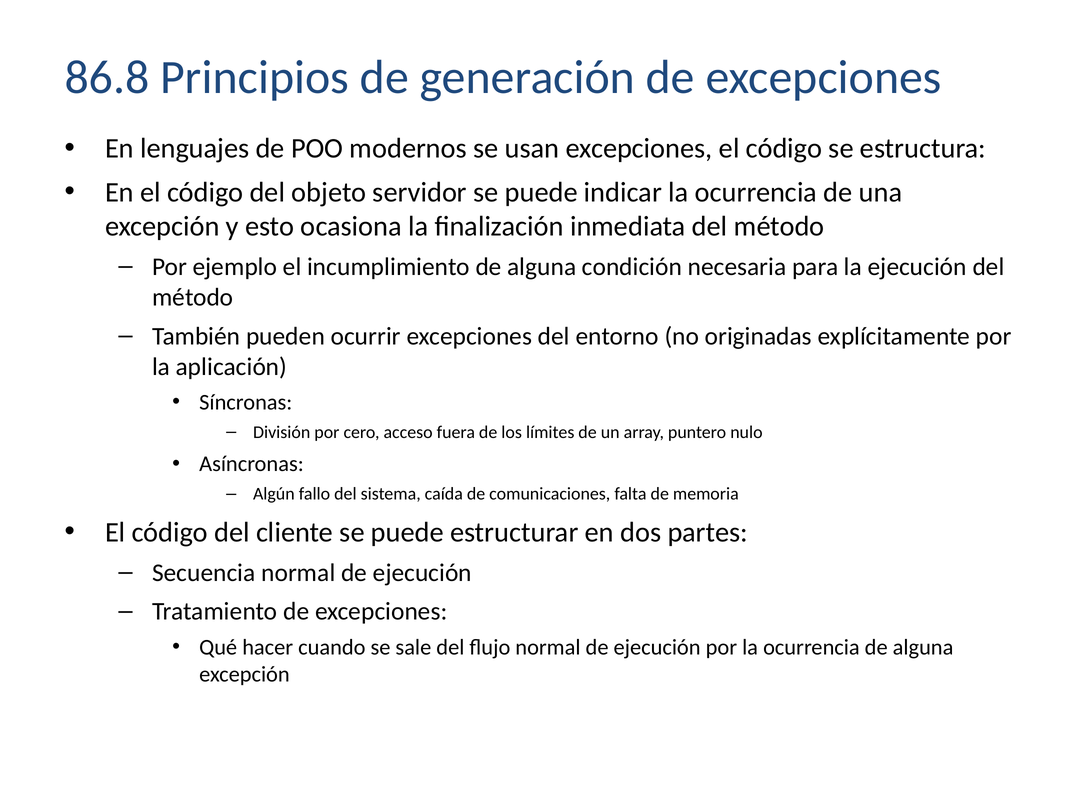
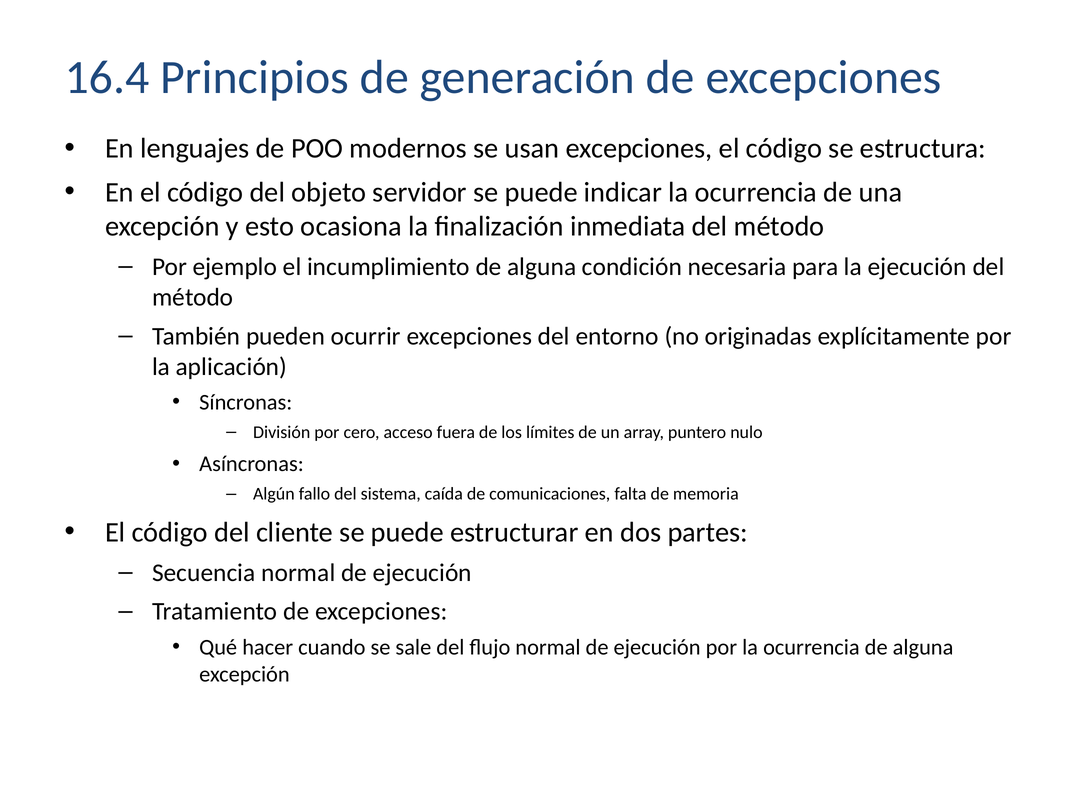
86.8: 86.8 -> 16.4 (107, 77)
